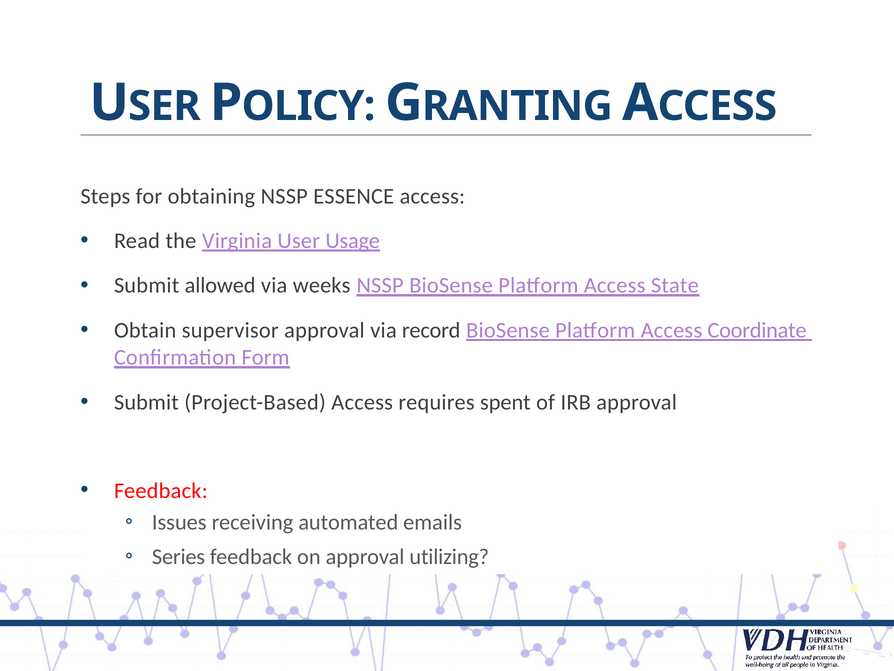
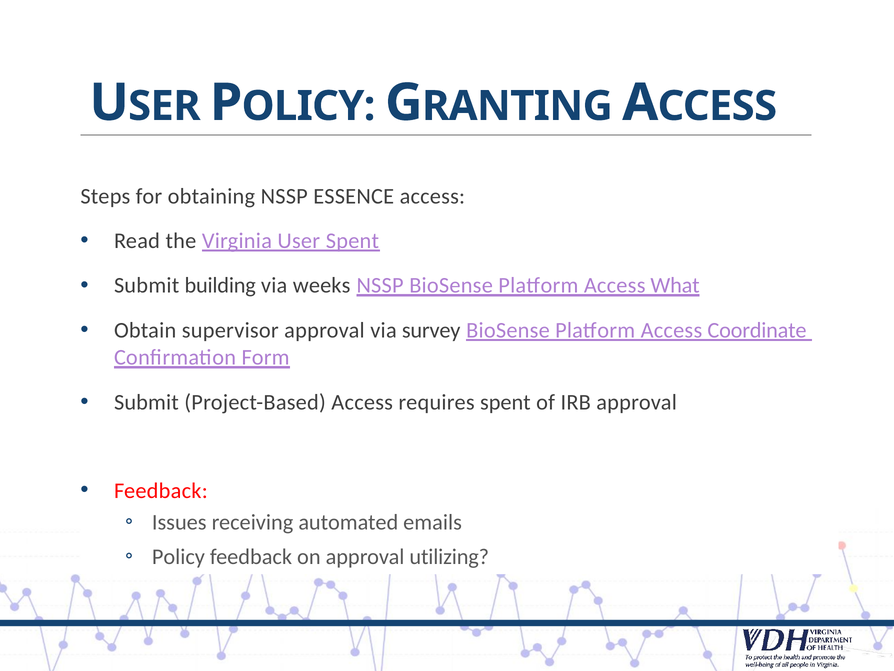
User Usage: Usage -> Spent (352, 241)
allowed: allowed -> building (220, 285)
State: State -> What (675, 285)
record: record -> survey (431, 330)
Series: Series -> Policy (178, 556)
